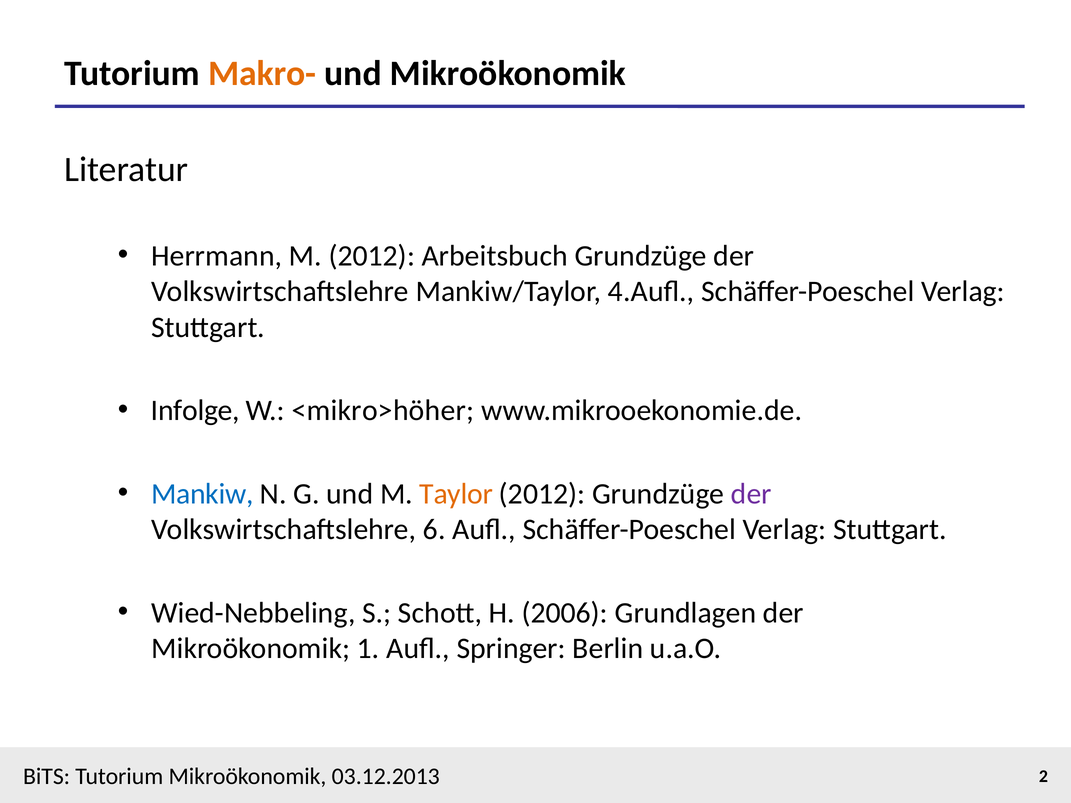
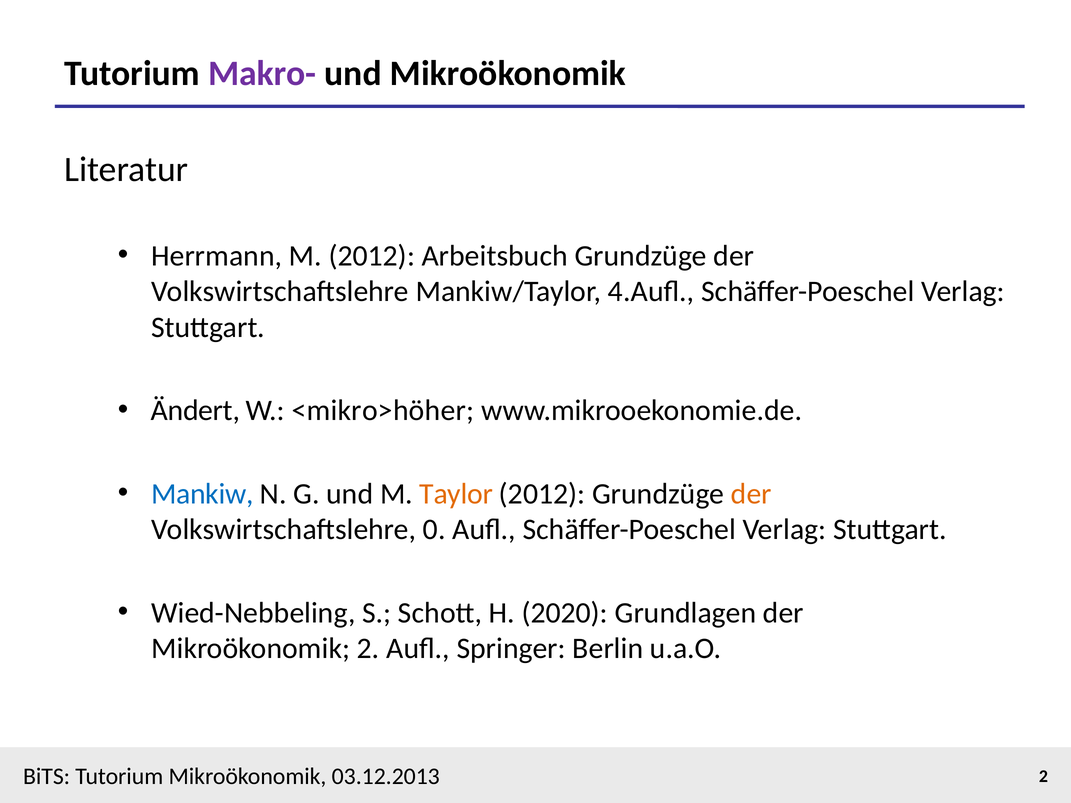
Makro- colour: orange -> purple (262, 74)
Infolge: Infolge -> Ändert (195, 411)
der colour: purple -> orange (751, 494)
6: 6 -> 0 (434, 530)
2006: 2006 -> 2020 (565, 613)
Mikroökonomik 1: 1 -> 2 (368, 649)
